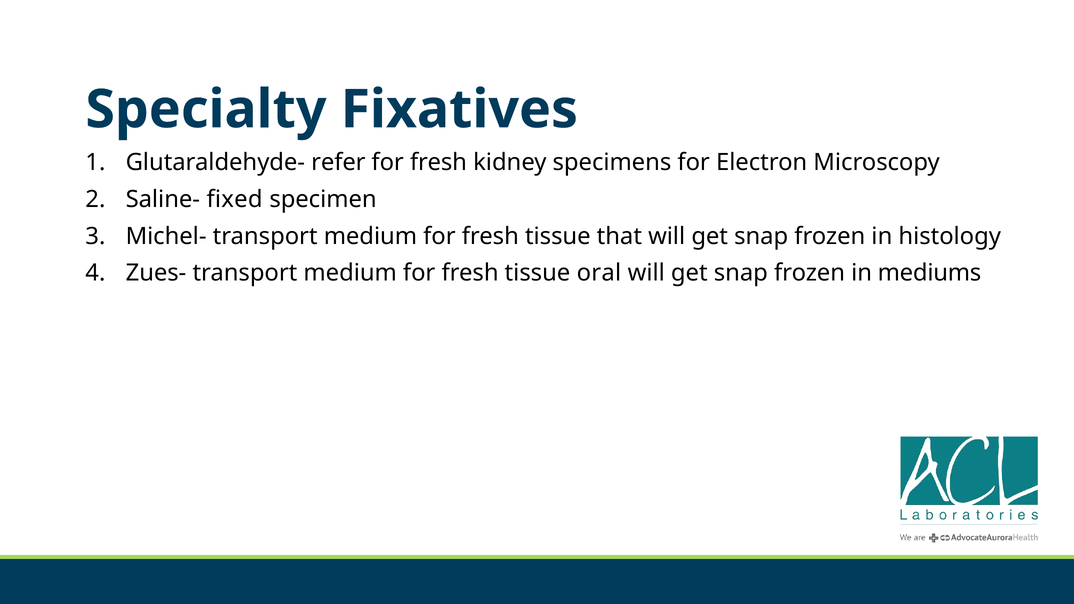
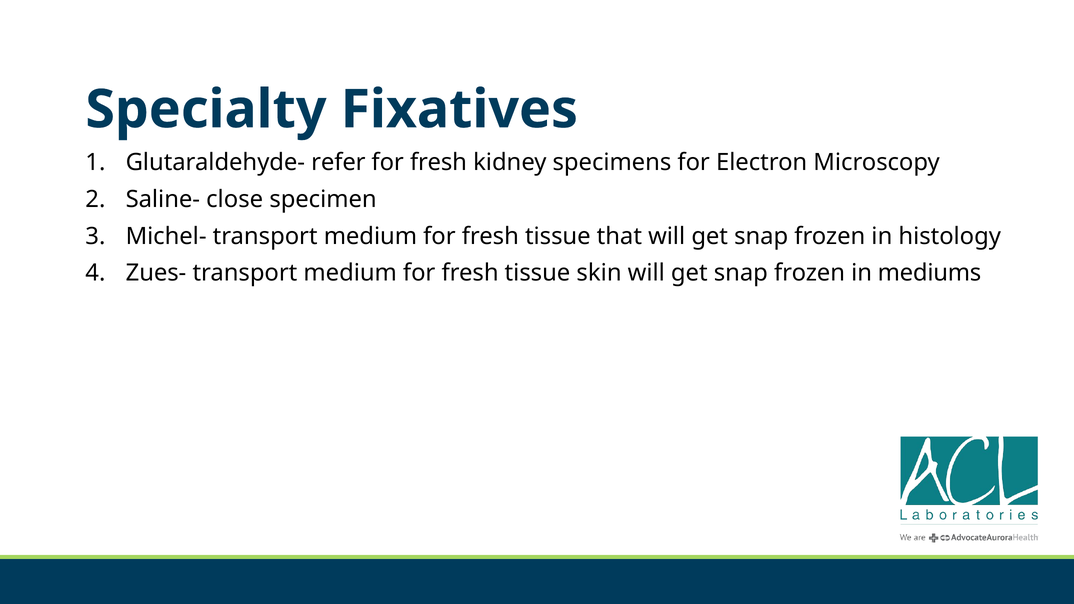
fixed: fixed -> close (235, 199)
oral: oral -> skin (599, 273)
